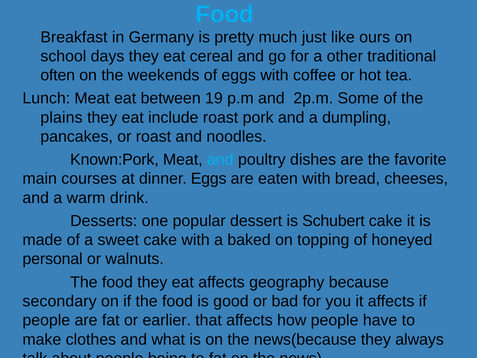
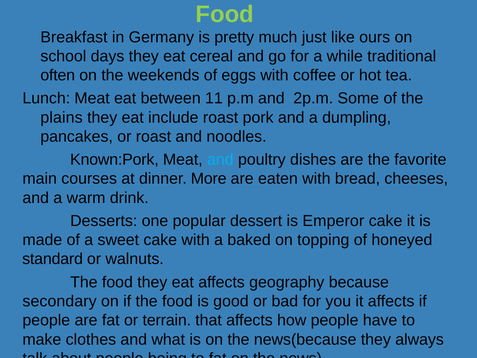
Food colour: light blue -> light green (225, 14)
other: other -> while (345, 56)
19: 19 -> 11 (214, 98)
dinner Eggs: Eggs -> More (209, 179)
Schubert: Schubert -> Emperor (333, 221)
personal: personal -> standard (53, 259)
earlier: earlier -> terrain (167, 320)
